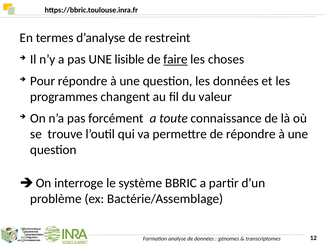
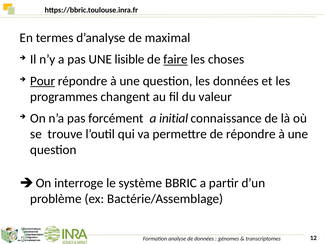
restreint: restreint -> maximal (168, 38)
Pour underline: none -> present (43, 81)
toute: toute -> initial (174, 118)
